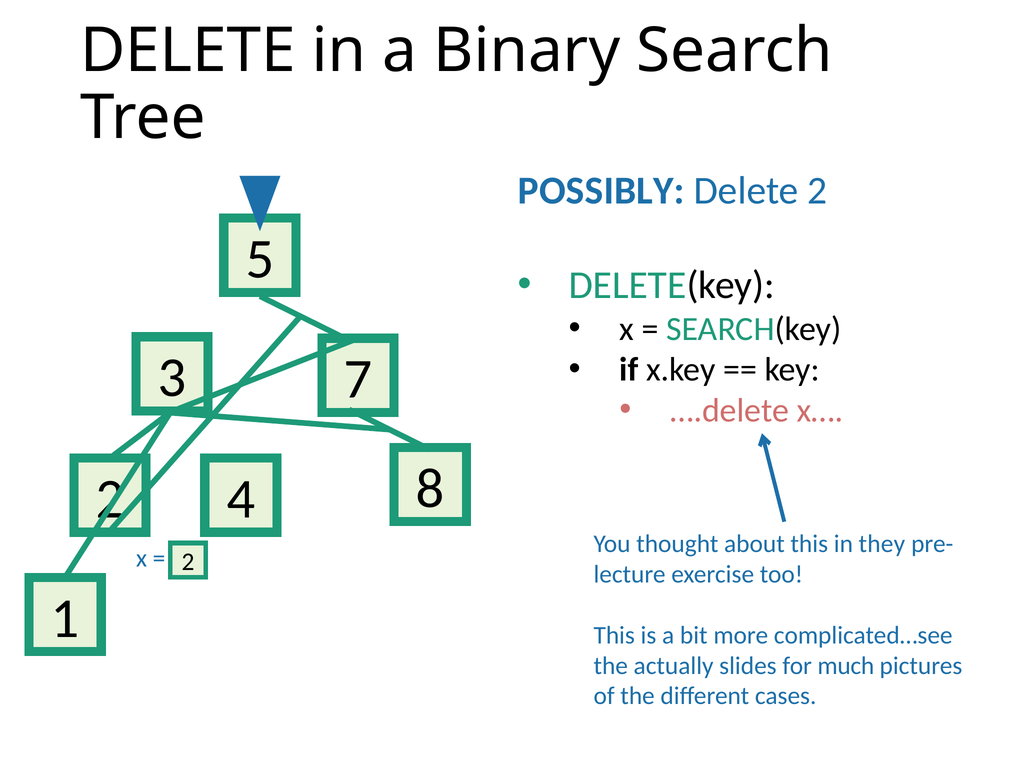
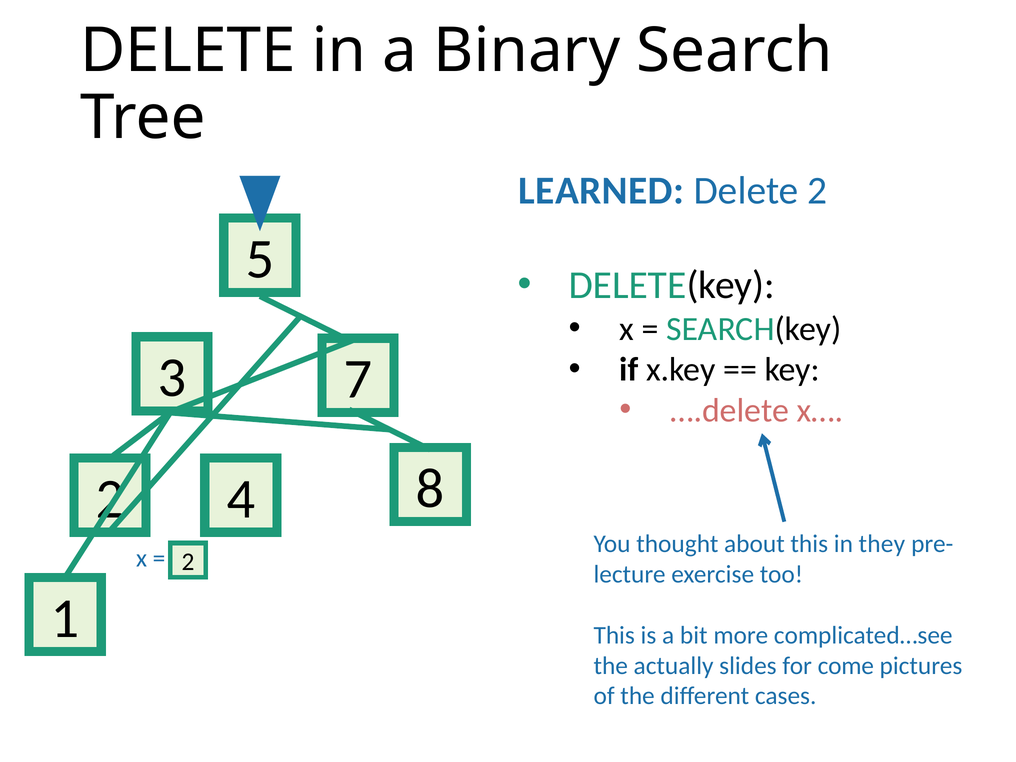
POSSIBLY: POSSIBLY -> LEARNED (601, 191)
much: much -> come (846, 666)
